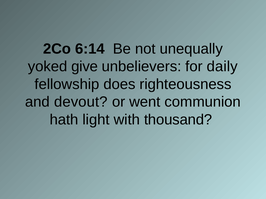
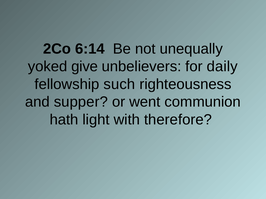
does: does -> such (119, 84)
devout: devout -> supper (81, 102)
thousand: thousand -> therefore (178, 120)
